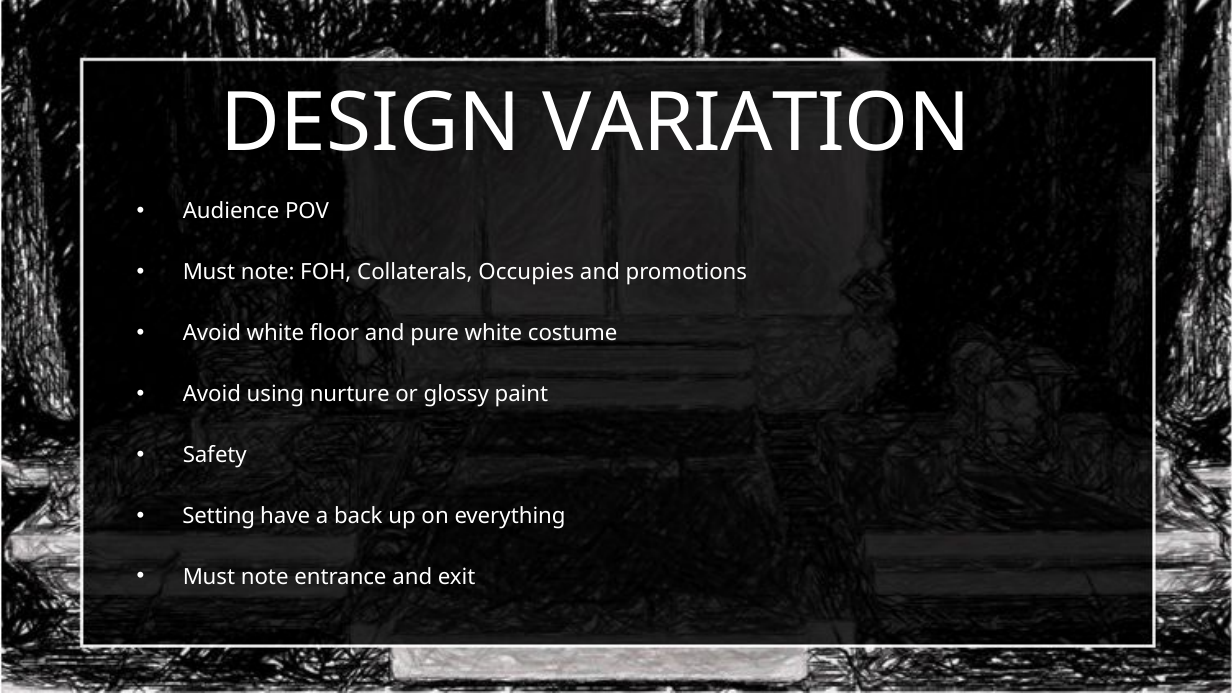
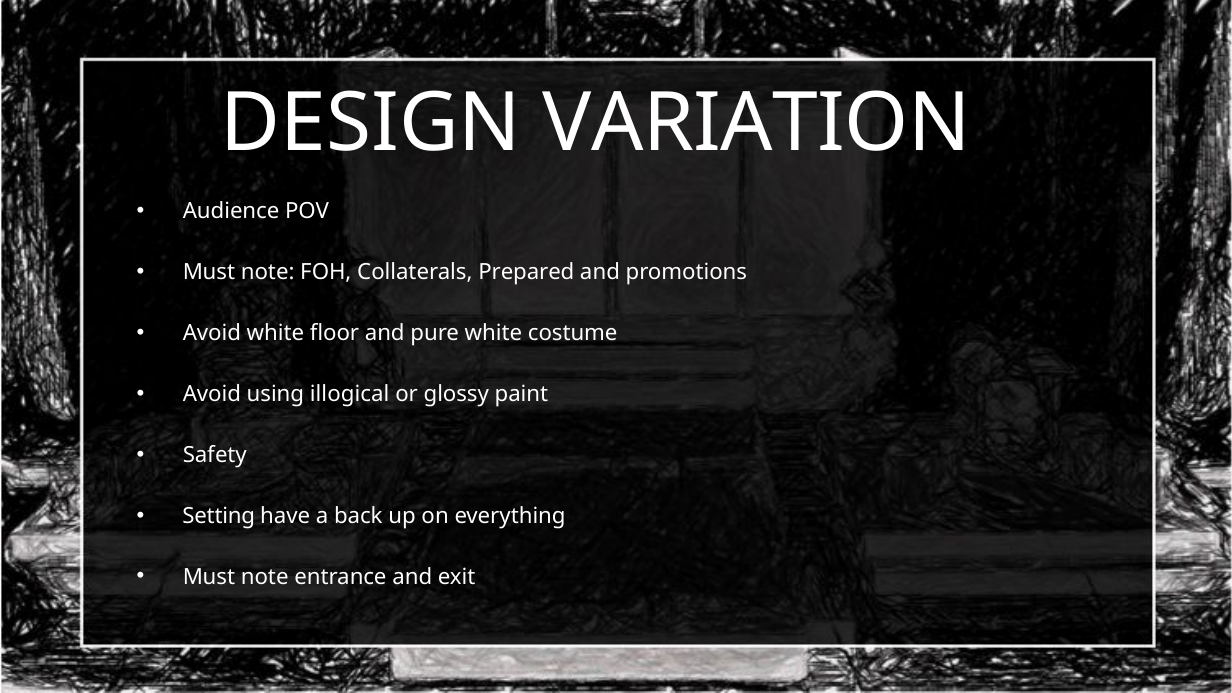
Occupies: Occupies -> Prepared (526, 272)
nurture: nurture -> illogical (350, 394)
